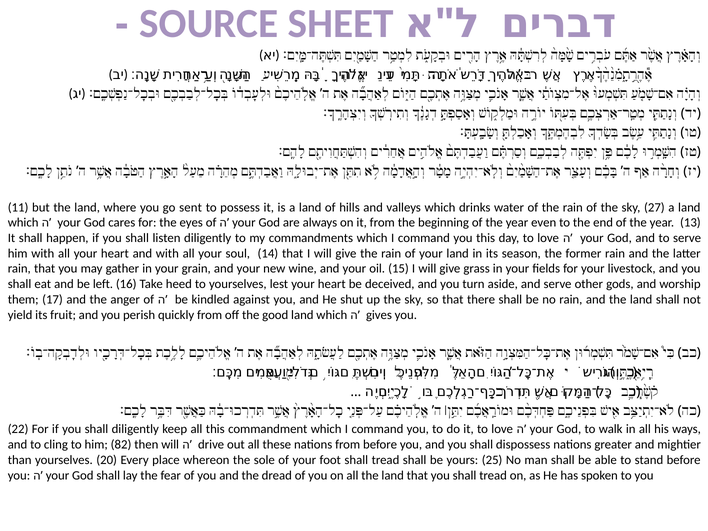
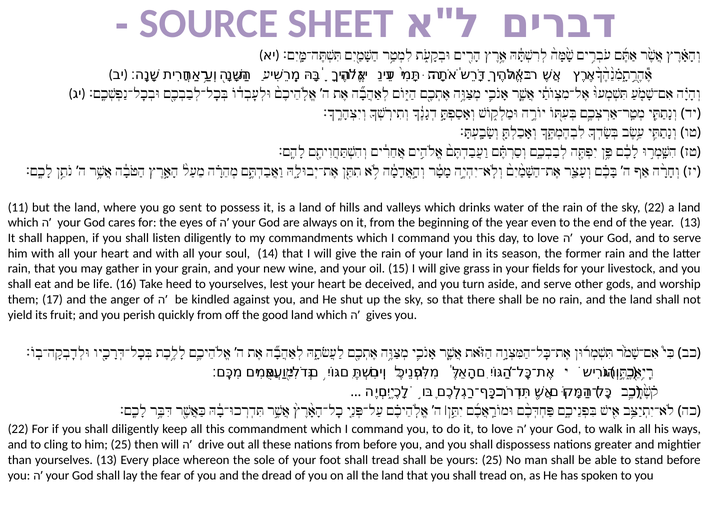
sky 27: 27 -> 22 (654, 207)
left: left -> life (103, 284)
him 82: 82 -> 25 (121, 445)
yourselves 20: 20 -> 13 (107, 460)
